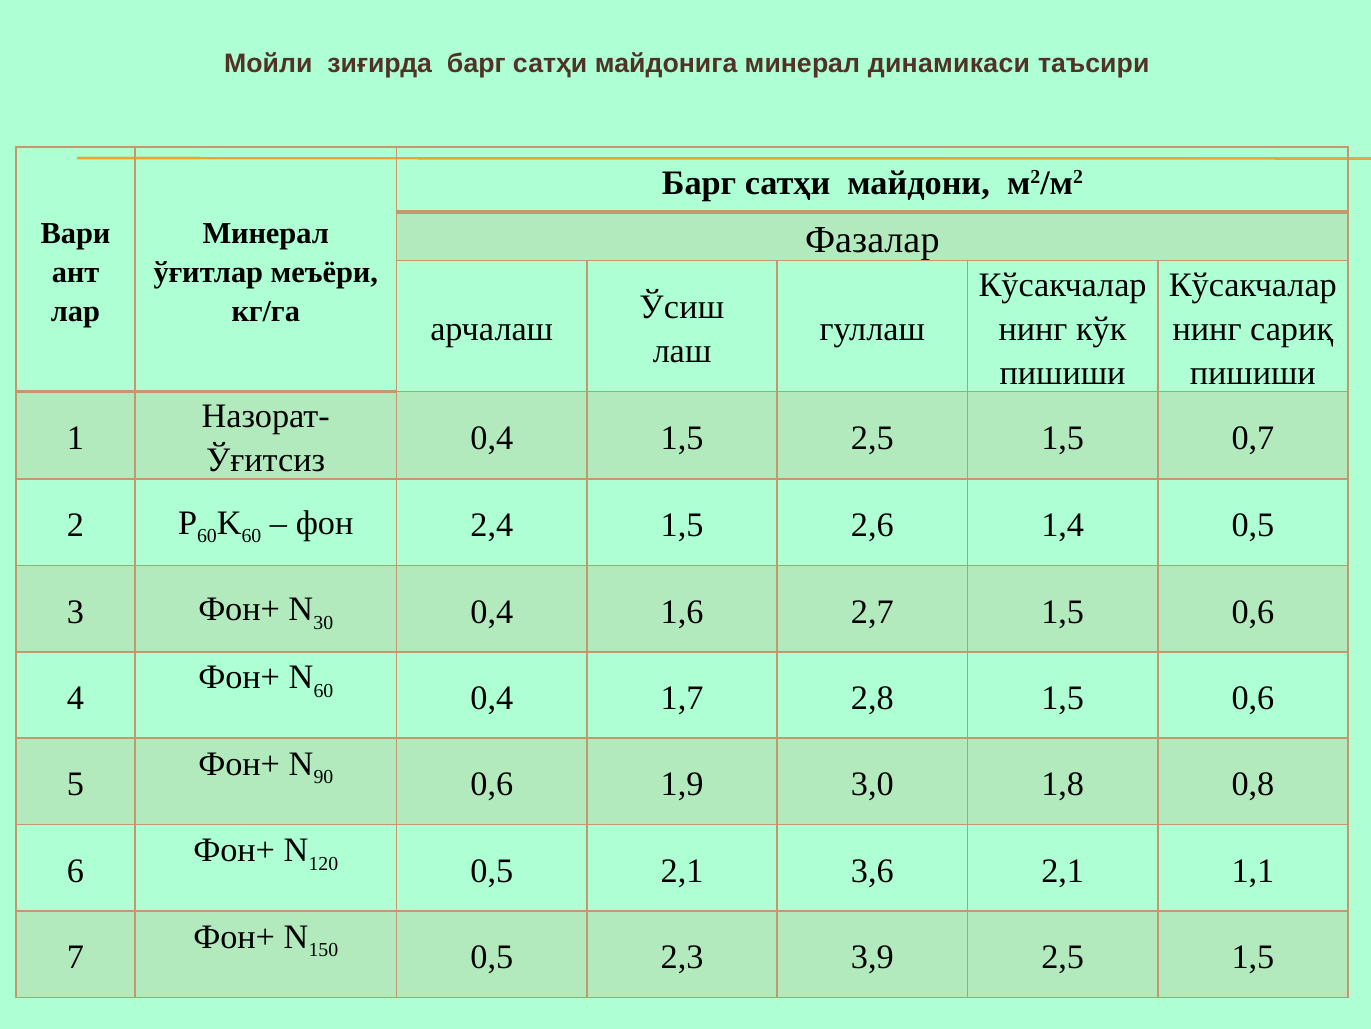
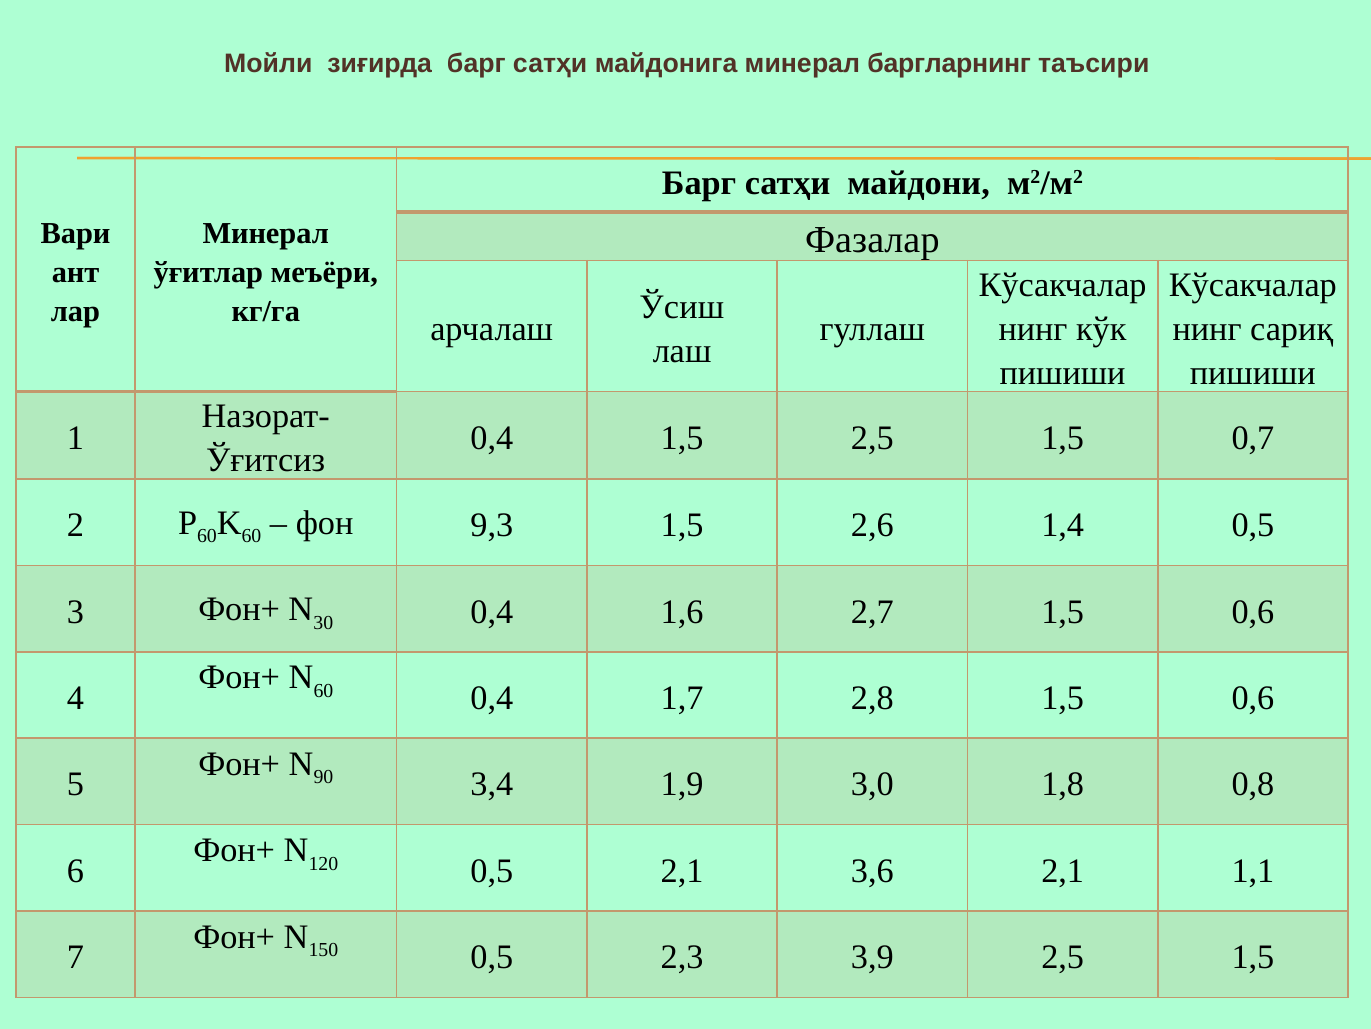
динамикаси: динамикаси -> баргларнинг (949, 63)
2,4: 2,4 -> 9,3 (492, 525)
0,6: 0,6 -> 3,4 (492, 784)
